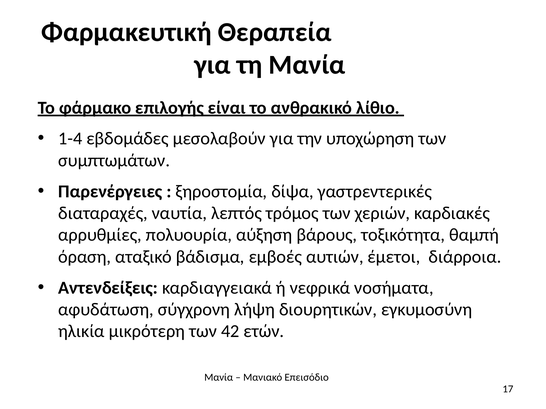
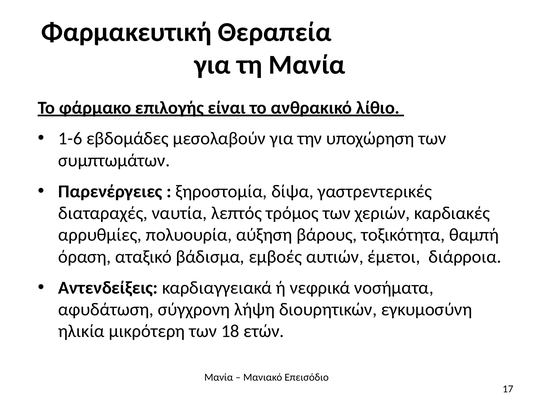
1-4: 1-4 -> 1-6 (70, 139)
42: 42 -> 18 (230, 332)
